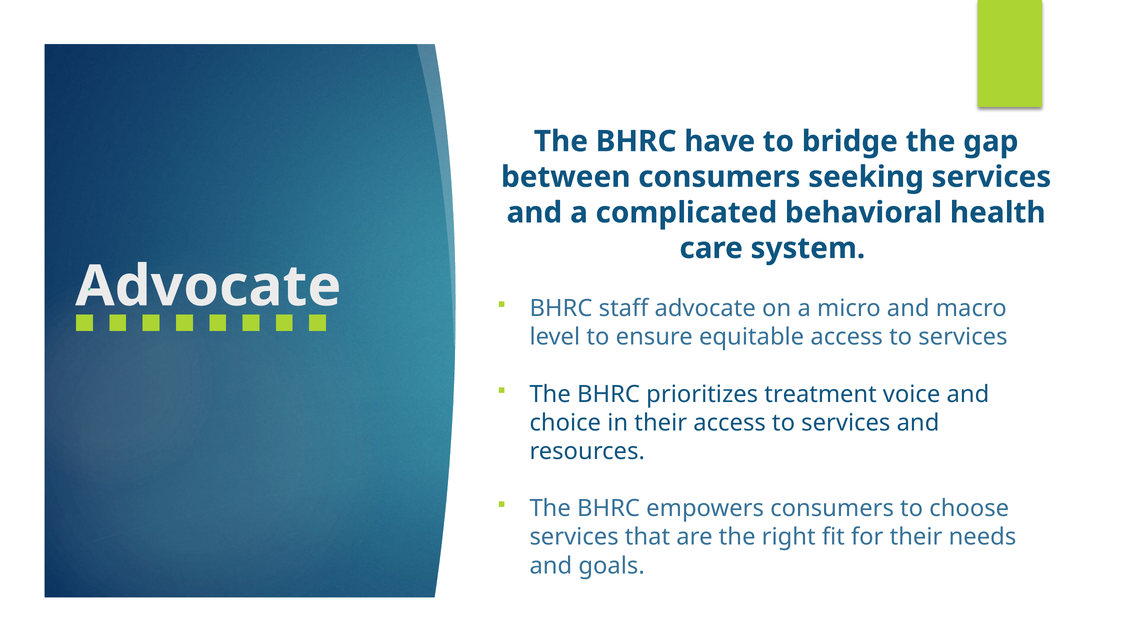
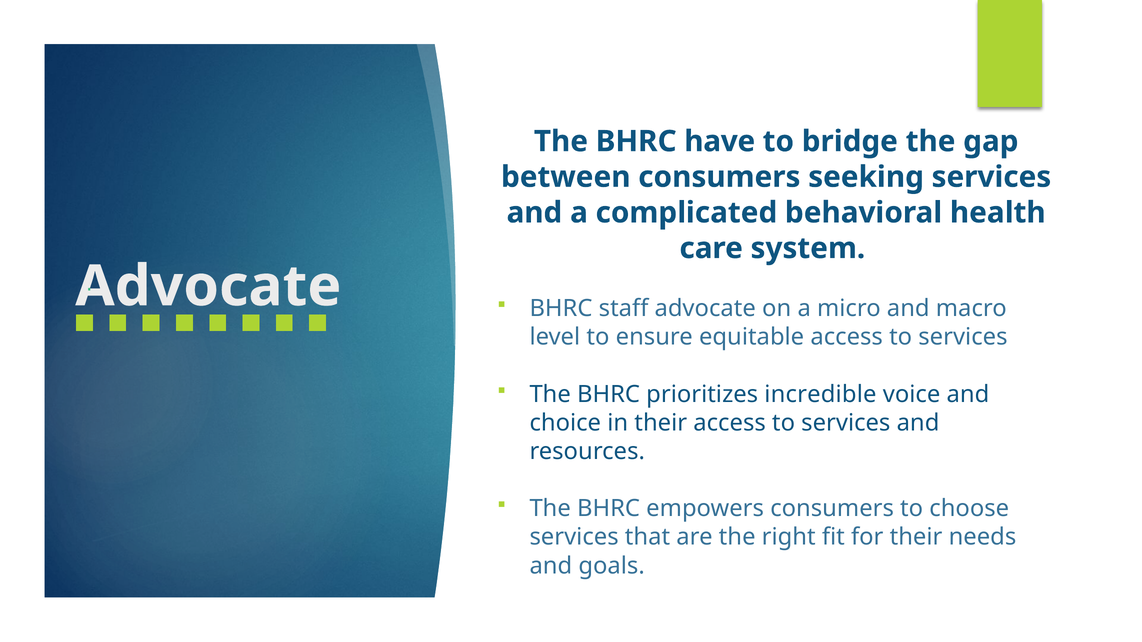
treatment: treatment -> incredible (820, 394)
